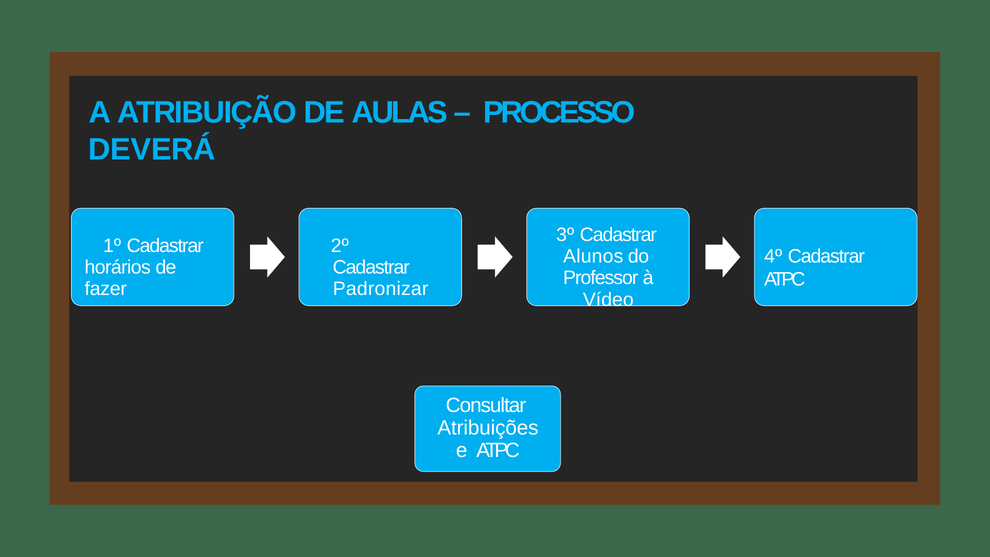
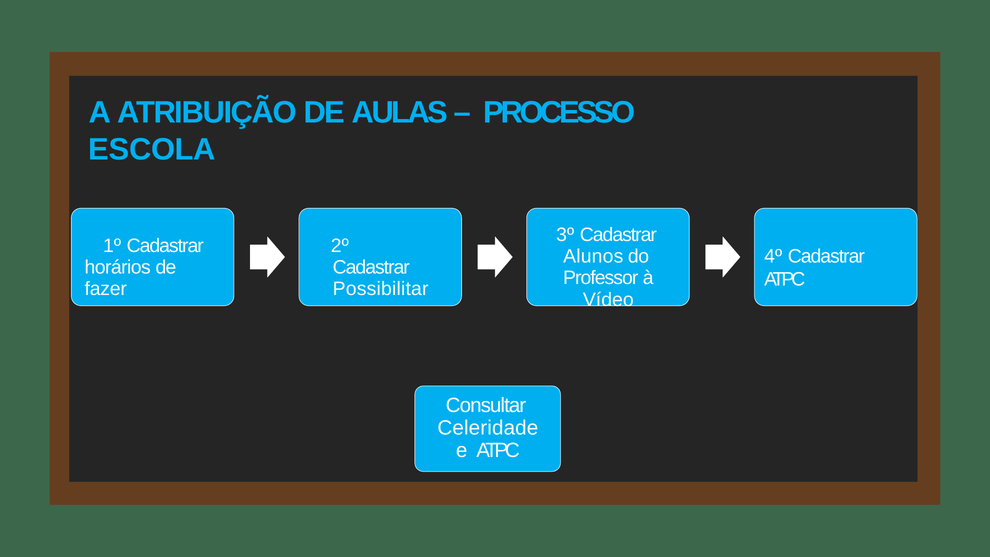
DEVERÁ: DEVERÁ -> ESCOLA (152, 149)
Padronizar: Padronizar -> Possibilitar (381, 289)
Atribuições: Atribuições -> Celeridade (488, 428)
